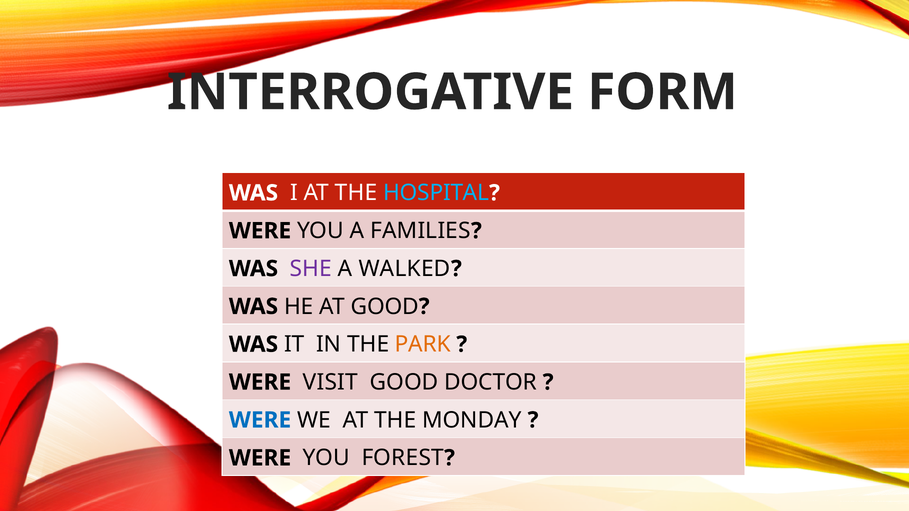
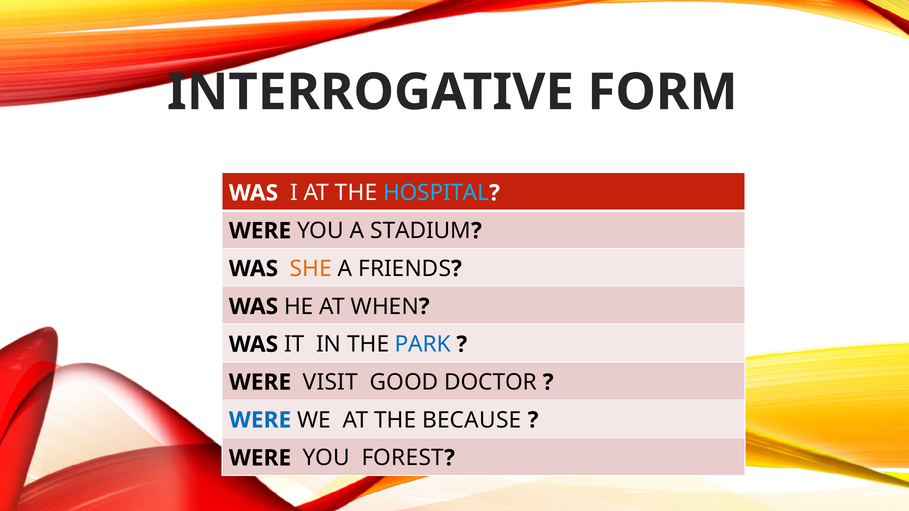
FAMILIES: FAMILIES -> STADIUM (421, 231)
SHE colour: purple -> orange (311, 269)
WALKED: WALKED -> FRIENDS (405, 269)
AT GOOD: GOOD -> WHEN (385, 307)
PARK colour: orange -> blue (423, 345)
MONDAY: MONDAY -> BECAUSE (472, 420)
